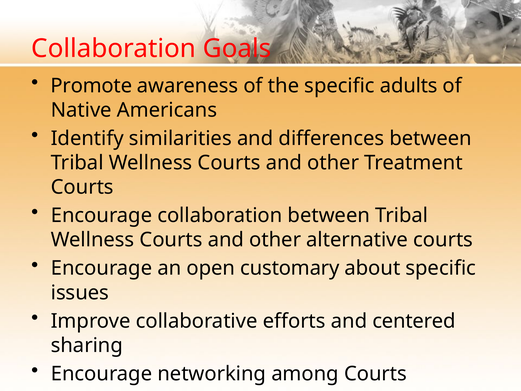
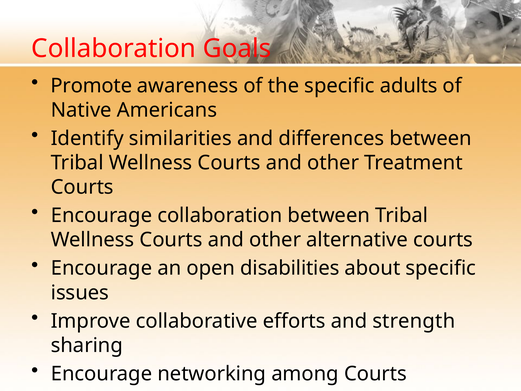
customary: customary -> disabilities (290, 268)
centered: centered -> strength (414, 321)
